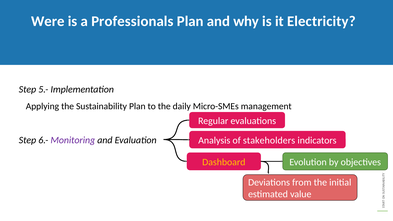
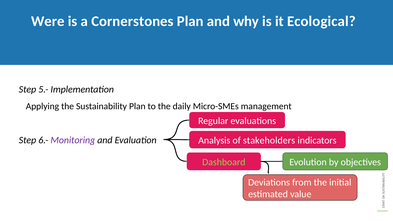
Professionals: Professionals -> Cornerstones (132, 21)
Electricity: Electricity -> Ecological (321, 21)
Dashboard colour: yellow -> light green (224, 162)
